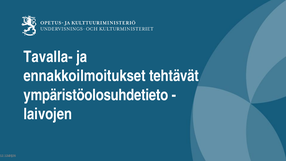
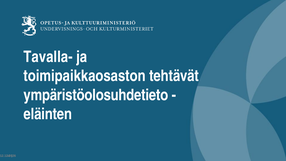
ennakkoilmoitukset: ennakkoilmoitukset -> toimipaikkaosaston (85, 76)
laivojen: laivojen -> eläinten (48, 114)
